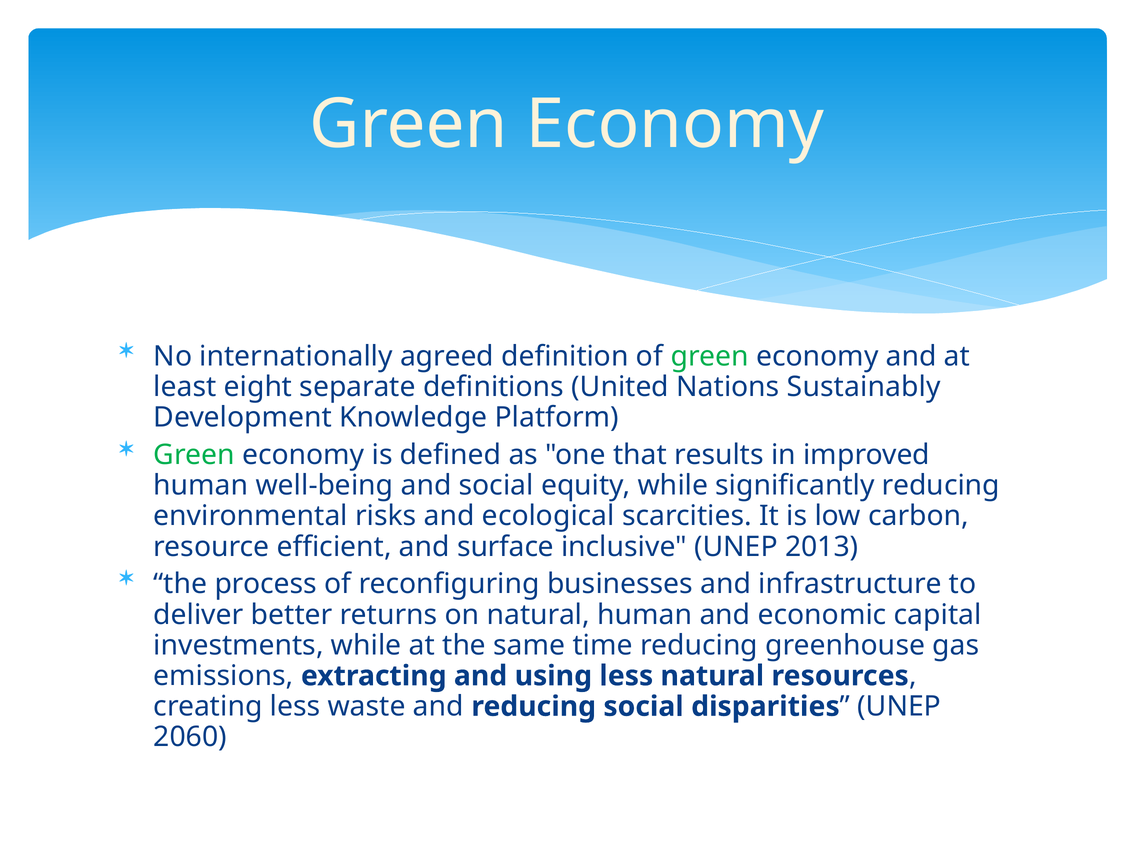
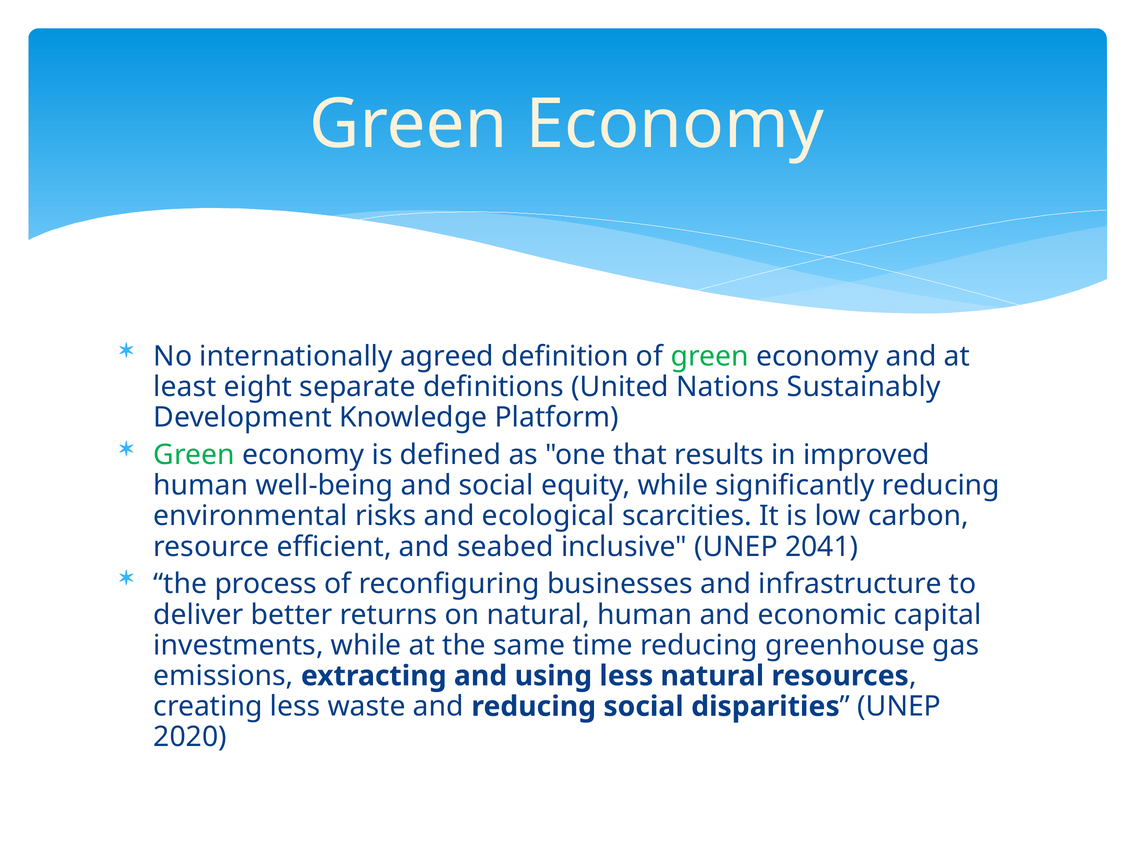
surface: surface -> seabed (505, 547)
2013: 2013 -> 2041 (822, 547)
2060: 2060 -> 2020 (190, 738)
